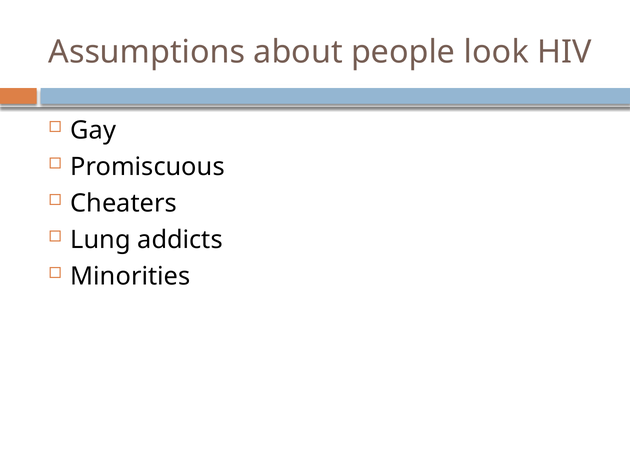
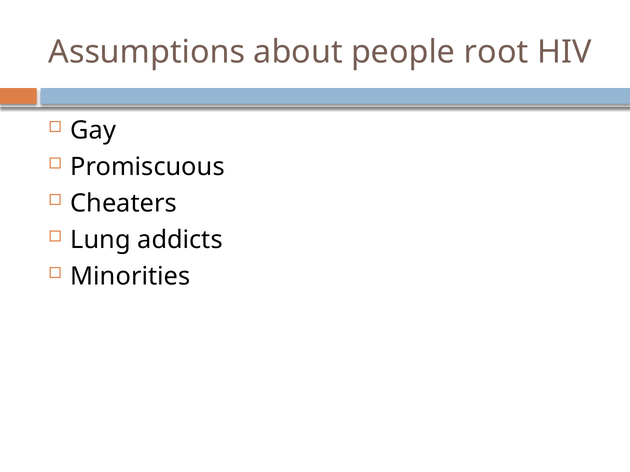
look: look -> root (496, 52)
